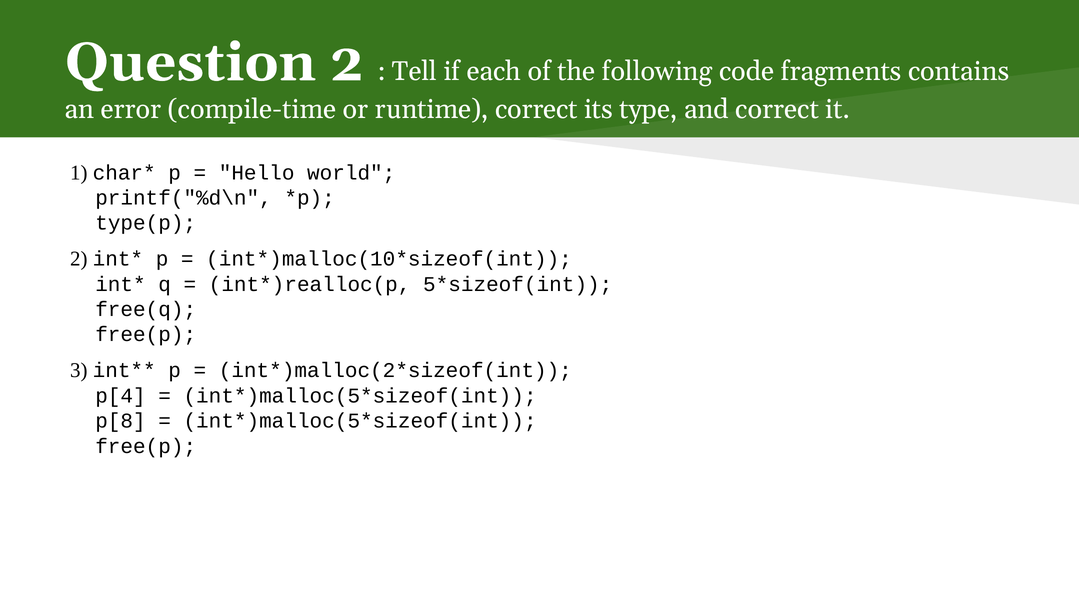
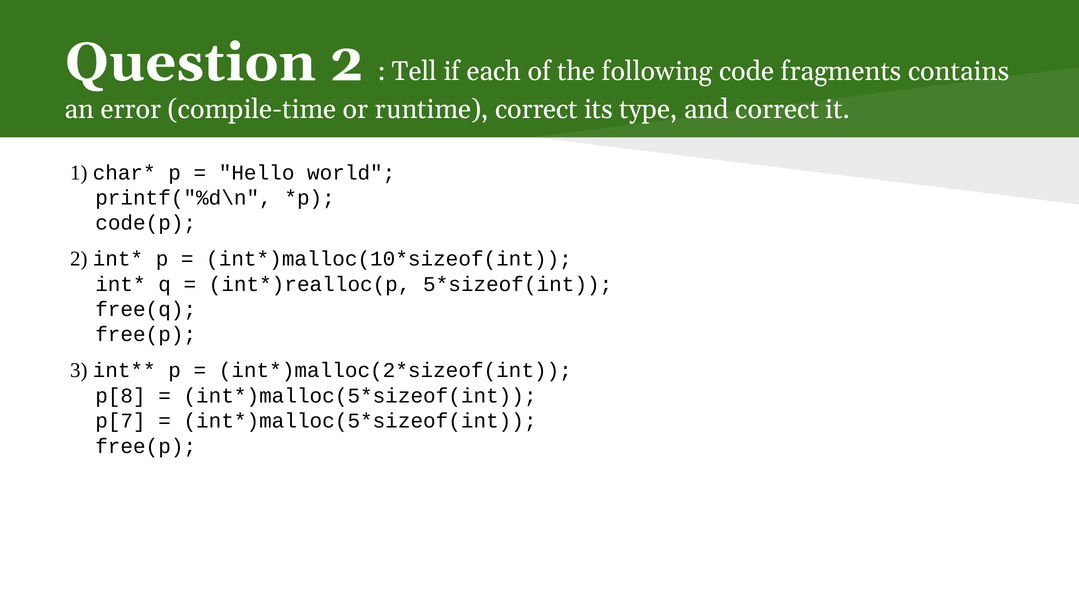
type(p: type(p -> code(p (146, 223)
p[4: p[4 -> p[8 (120, 396)
p[8: p[8 -> p[7 (120, 421)
